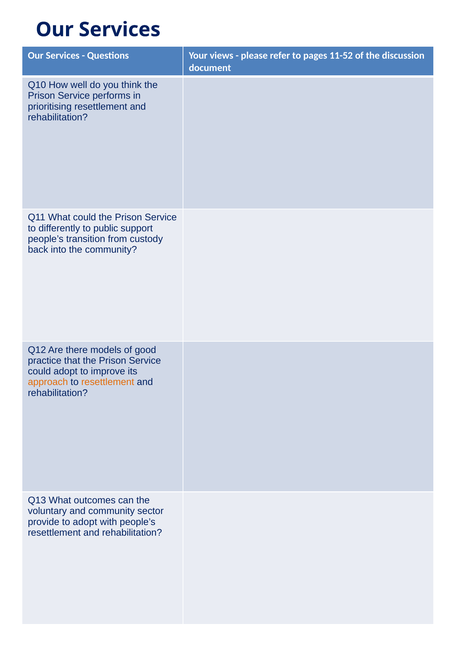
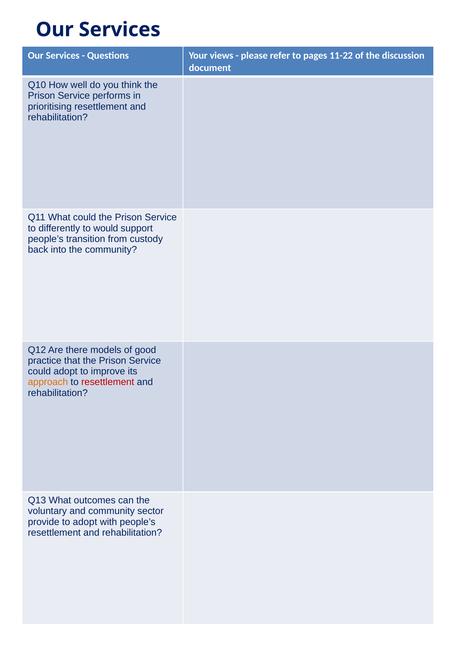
11-52: 11-52 -> 11-22 (341, 56)
public: public -> would (106, 228)
resettlement colour: orange -> red (108, 382)
